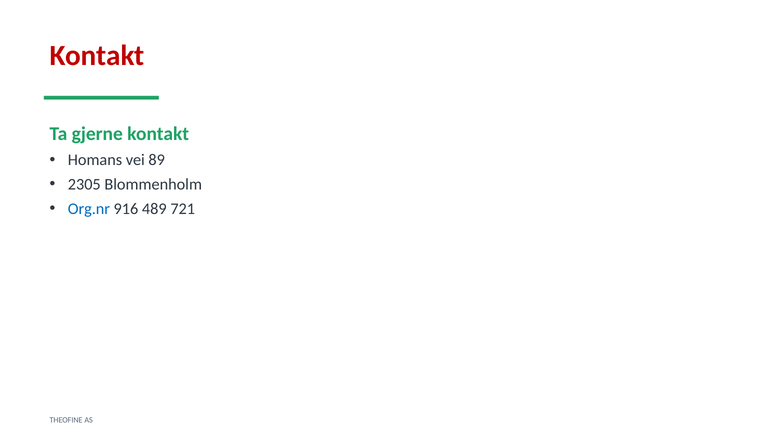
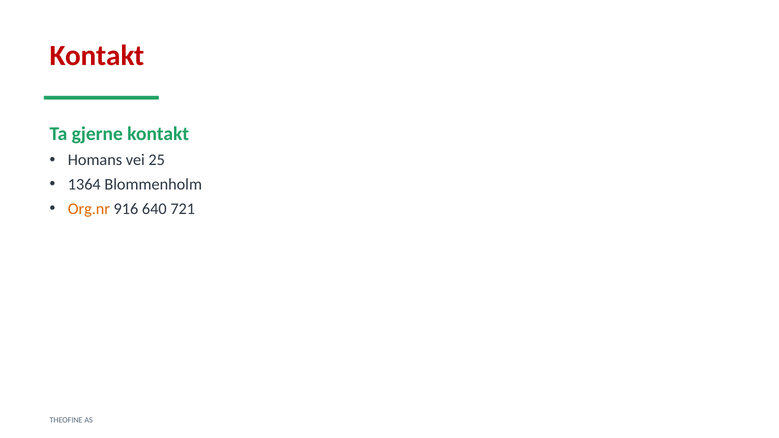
89: 89 -> 25 (157, 160)
2305: 2305 -> 1364 (84, 185)
Org.nr colour: blue -> orange (89, 209)
489: 489 -> 640 (154, 209)
